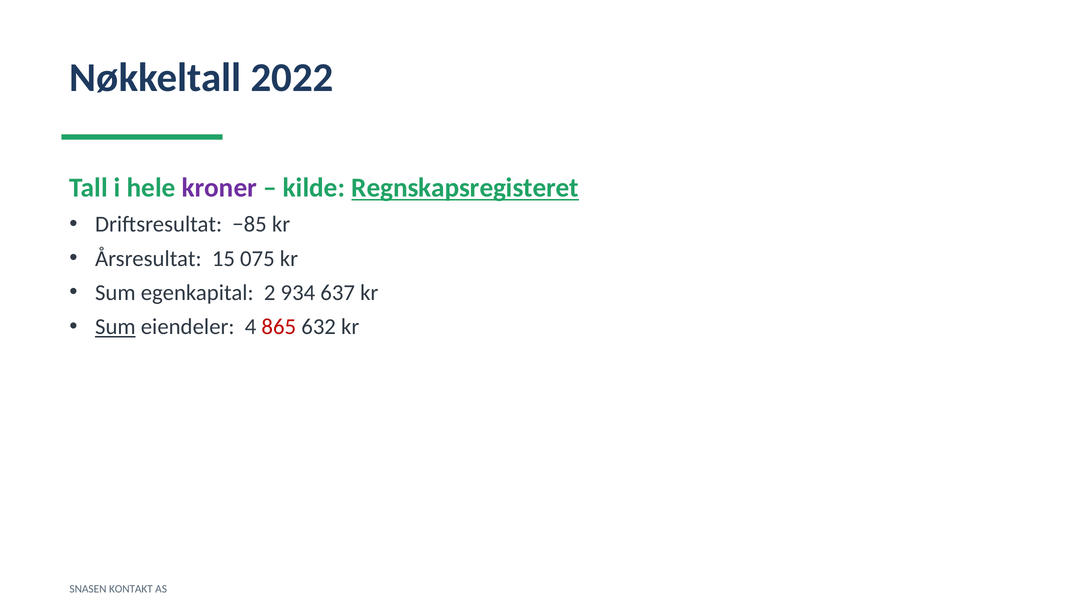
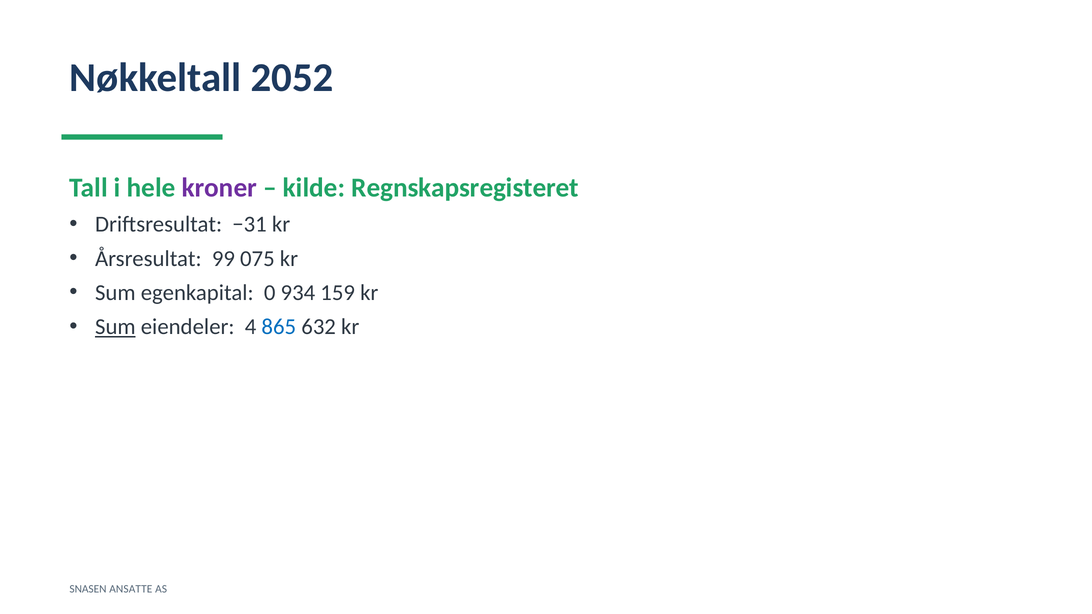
2022: 2022 -> 2052 (292, 78)
Regnskapsregisteret underline: present -> none (465, 188)
−85: −85 -> −31 (250, 225)
15: 15 -> 99 (223, 259)
2: 2 -> 0 (270, 293)
637: 637 -> 159 (338, 293)
865 colour: red -> blue (279, 327)
KONTAKT: KONTAKT -> ANSATTE (131, 589)
